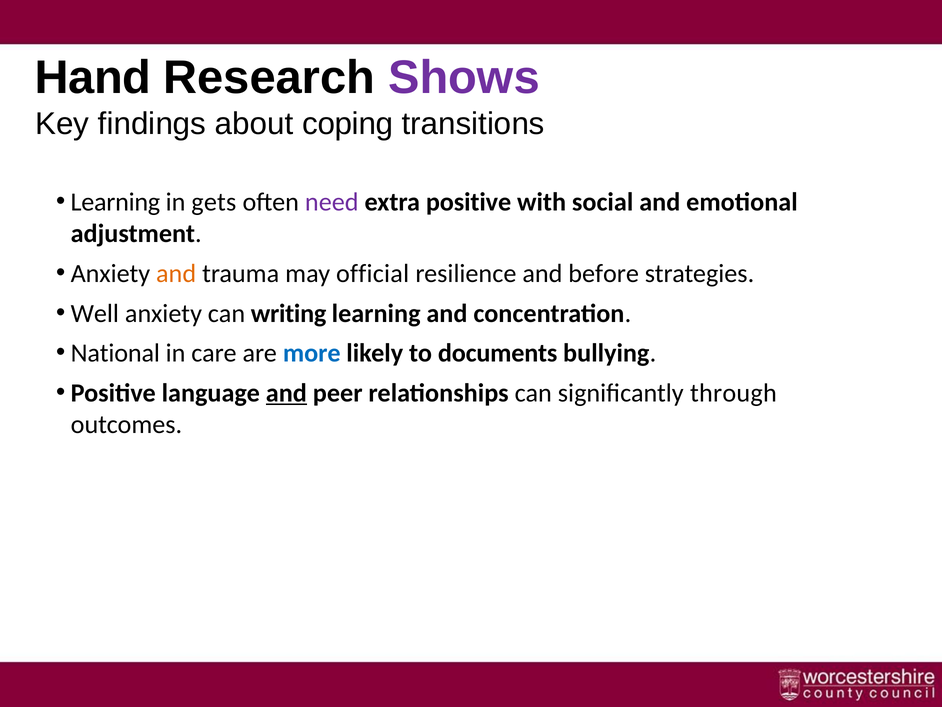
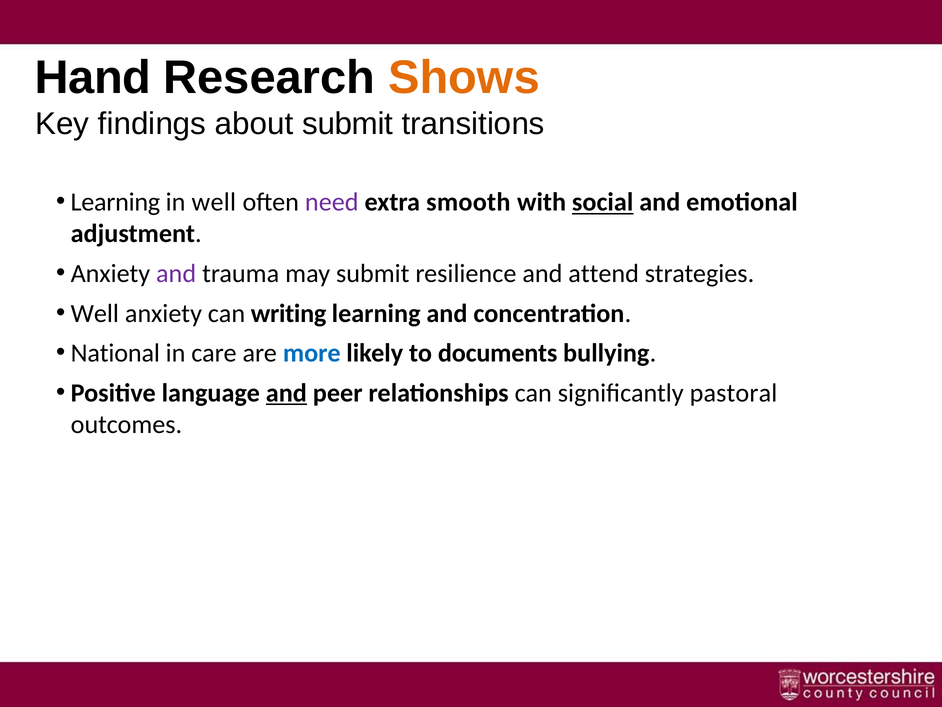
Shows colour: purple -> orange (464, 78)
about coping: coping -> submit (348, 124)
in gets: gets -> well (214, 202)
extra positive: positive -> smooth (468, 202)
social underline: none -> present (603, 202)
and colour: orange -> purple (176, 273)
may official: official -> submit (373, 273)
before: before -> attend (604, 273)
through: through -> pastoral (733, 393)
